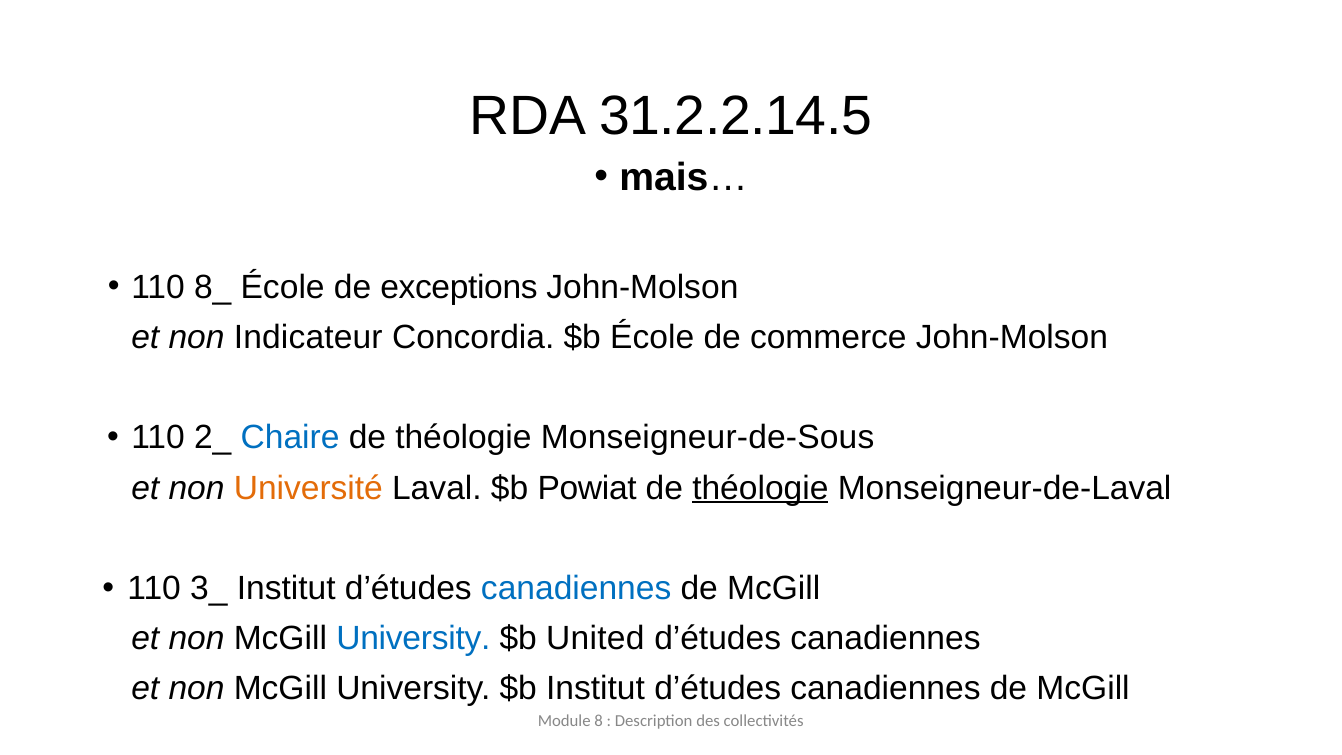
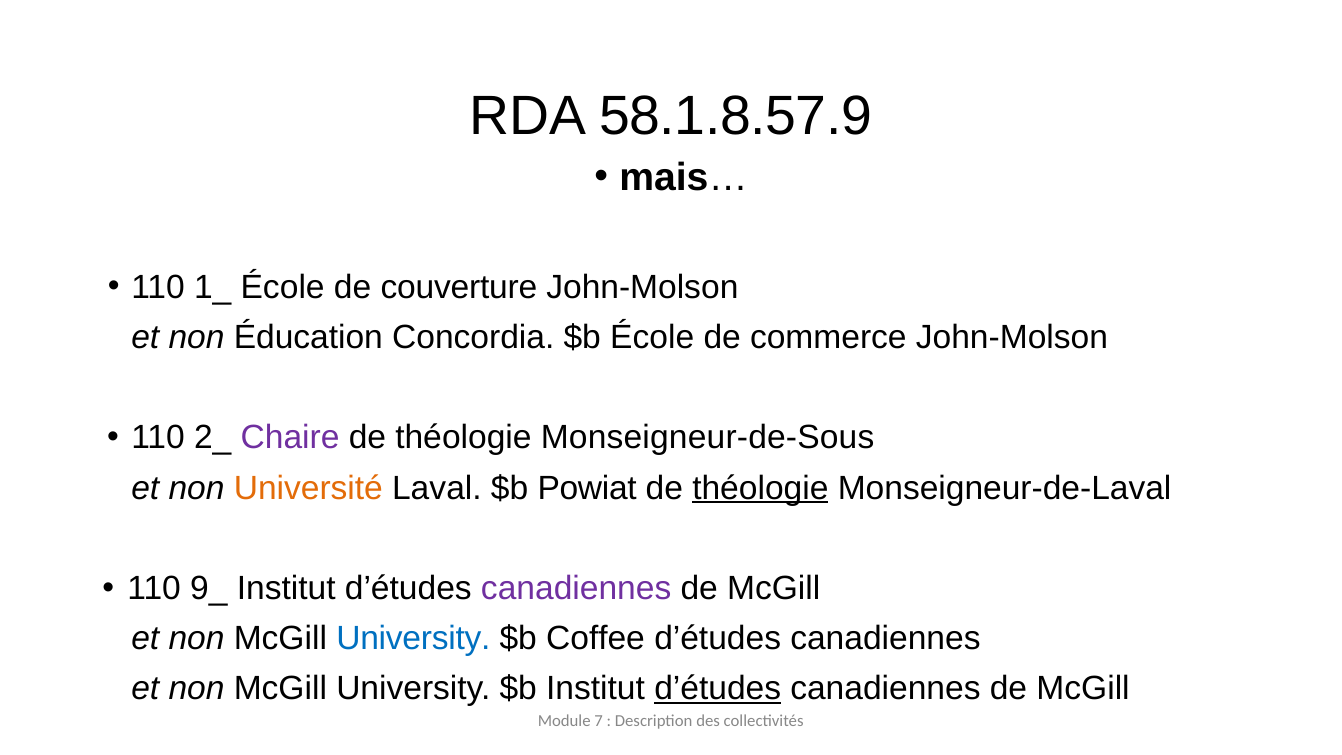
31.2.2.14.5: 31.2.2.14.5 -> 58.1.8.57.9 (736, 116)
8_: 8_ -> 1_ (213, 287)
exceptions: exceptions -> couverture (459, 287)
Indicateur: Indicateur -> Éducation (308, 337)
Chaire colour: blue -> purple (290, 438)
3_: 3_ -> 9_ (209, 588)
canadiennes colour: blue -> purple (576, 588)
United: United -> Coffee (596, 638)
d’études underline: none -> present (718, 689)
8: 8 -> 7 (599, 721)
